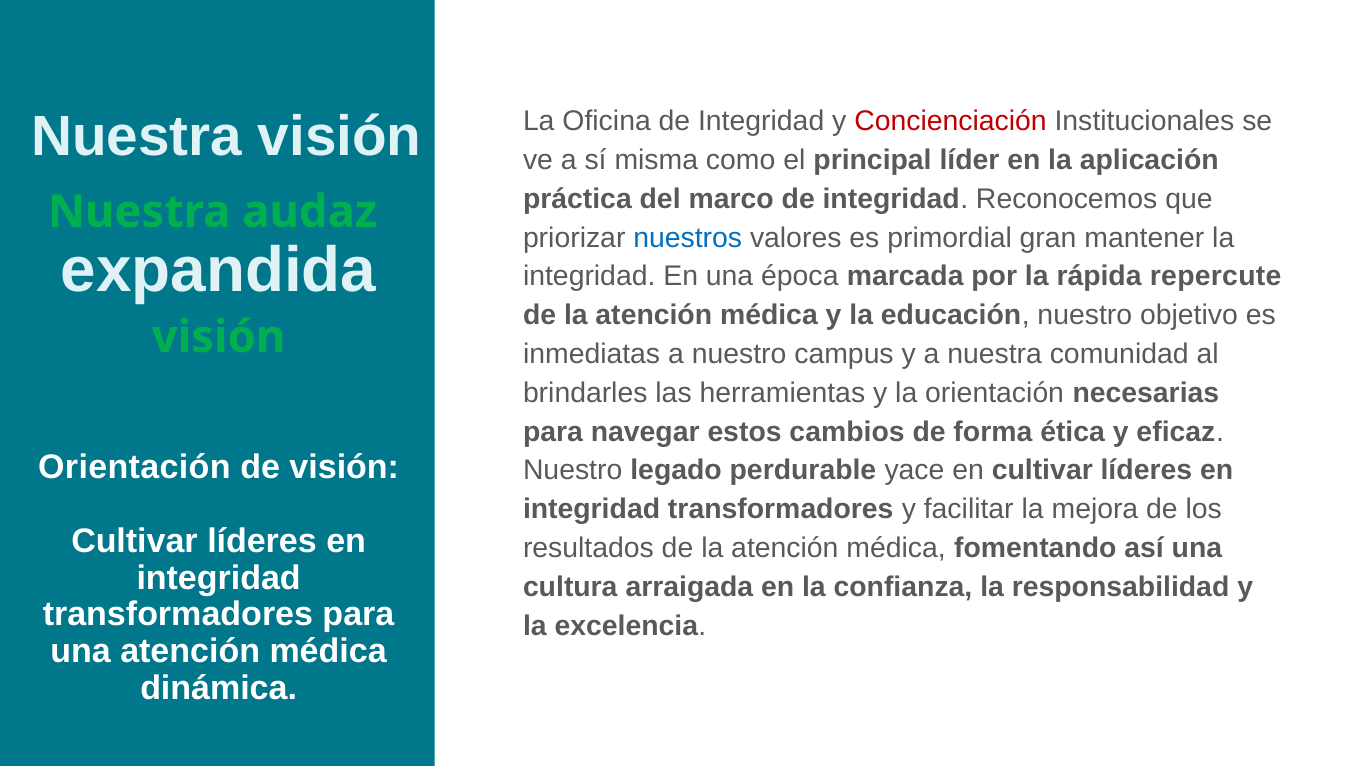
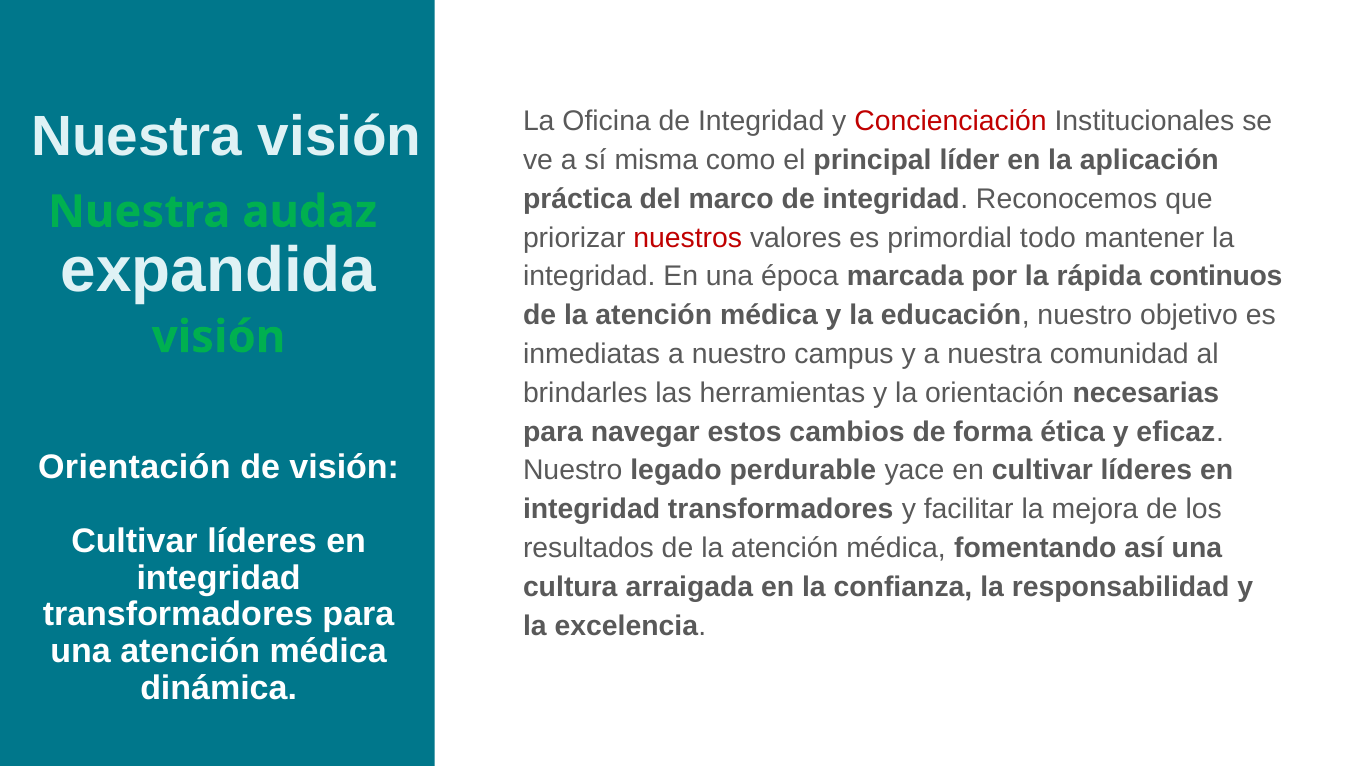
nuestros colour: blue -> red (688, 238)
gran: gran -> todo (1048, 238)
repercute: repercute -> continuos (1216, 276)
